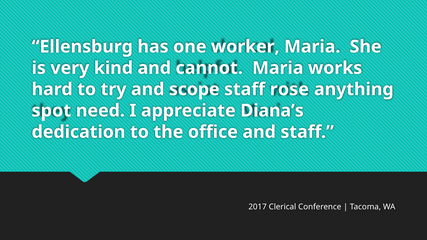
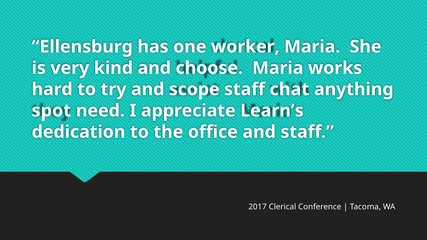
cannot: cannot -> choose (209, 68)
rose: rose -> chat (289, 89)
Diana’s: Diana’s -> Learn’s (272, 111)
